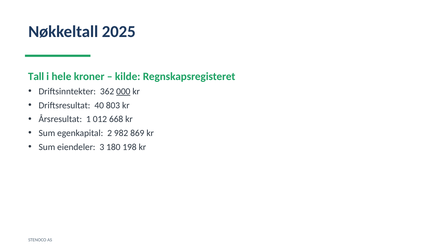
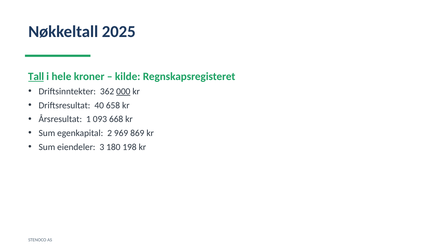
Tall underline: none -> present (36, 76)
803: 803 -> 658 (113, 105)
012: 012 -> 093 (100, 119)
982: 982 -> 969 (121, 133)
